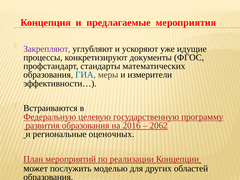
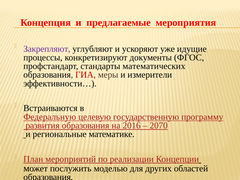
ГИА colour: blue -> red (86, 75)
2062: 2062 -> 2070 (159, 126)
оценочных: оценочных -> математике (112, 134)
